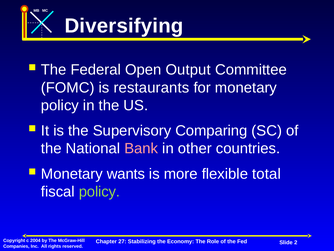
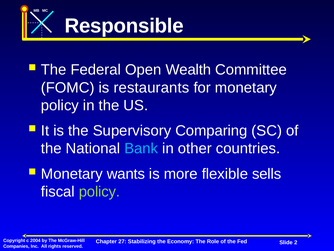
Diversifying: Diversifying -> Responsible (124, 26)
Output: Output -> Wealth (188, 70)
Bank colour: pink -> light blue (141, 148)
total: total -> sells (267, 174)
